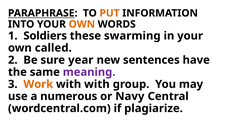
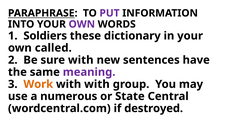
PUT colour: orange -> purple (110, 13)
OWN colour: orange -> purple (82, 24)
swarming: swarming -> dictionary (132, 36)
sure year: year -> with (81, 60)
Navy: Navy -> State (130, 97)
plagiarize: plagiarize -> destroyed (154, 109)
